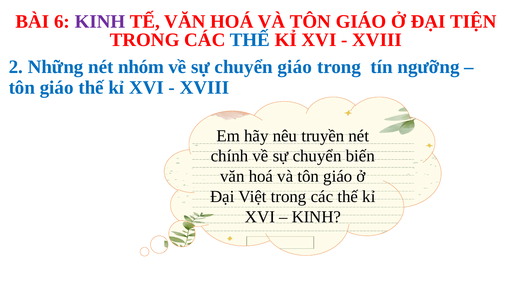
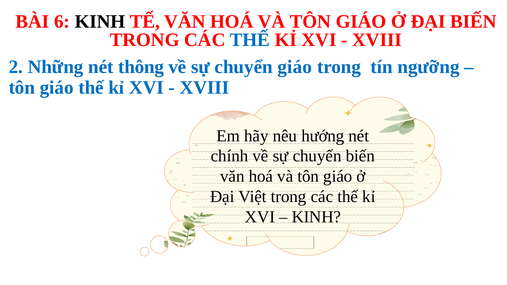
KINH colour: purple -> black (100, 22)
ĐẠI TIỆN: TIỆN -> BIẾN (473, 22)
nhóm: nhóm -> thông (141, 67)
truyền: truyền -> hướng (323, 136)
